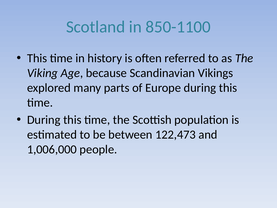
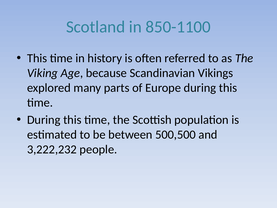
122,473: 122,473 -> 500,500 (175, 134)
1,006,000: 1,006,000 -> 3,222,232 (52, 149)
